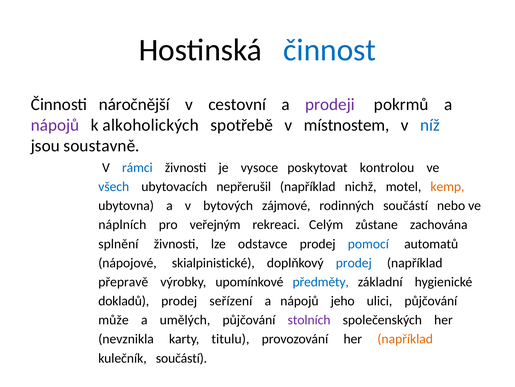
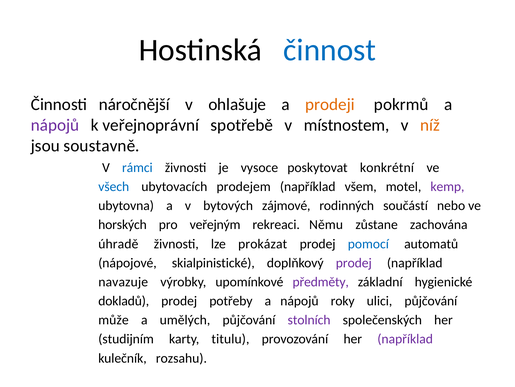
cestovní: cestovní -> ohlašuje (237, 104)
prodeji colour: purple -> orange (330, 104)
alkoholických: alkoholických -> veřejnoprávní (151, 125)
níž colour: blue -> orange (430, 125)
kontrolou: kontrolou -> konkrétní (387, 167)
nepřerušil: nepřerušil -> prodejem (244, 186)
nichž: nichž -> všem (361, 186)
kemp colour: orange -> purple (447, 186)
náplních: náplních -> horských (122, 224)
Celým: Celým -> Němu (326, 224)
splnění: splnění -> úhradě (118, 243)
odstavce: odstavce -> prokázat (263, 243)
prodej colour: blue -> purple (354, 262)
přepravě: přepravě -> navazuje (123, 281)
předměty colour: blue -> purple (321, 281)
seřízení: seřízení -> potřeby (231, 300)
jeho: jeho -> roky (343, 300)
nevznikla: nevznikla -> studijním (126, 338)
například colour: orange -> purple (405, 338)
kulečník součástí: součástí -> rozsahu (181, 358)
